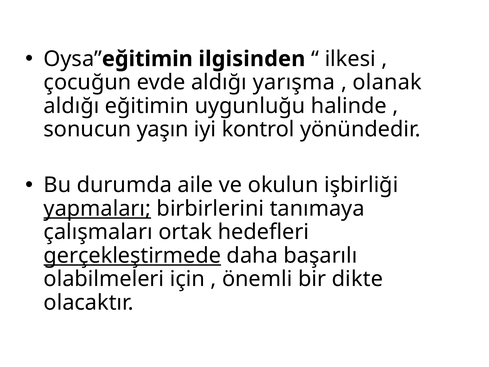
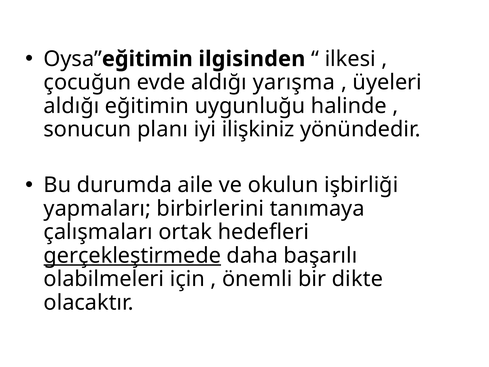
olanak: olanak -> üyeleri (387, 82)
yaşın: yaşın -> planı (163, 129)
kontrol: kontrol -> ilişkiniz (258, 129)
yapmaları underline: present -> none (97, 208)
